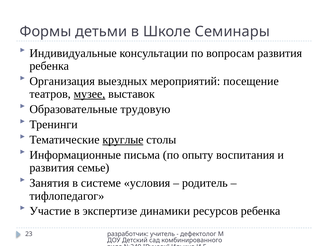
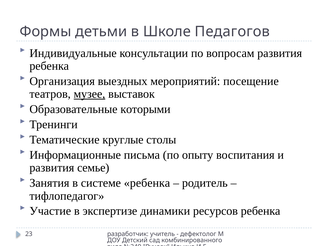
Семинары: Семинары -> Педагогов (232, 32)
трудовую: трудовую -> которыми (145, 109)
круглые underline: present -> none (123, 140)
системе условия: условия -> ребенка (147, 183)
